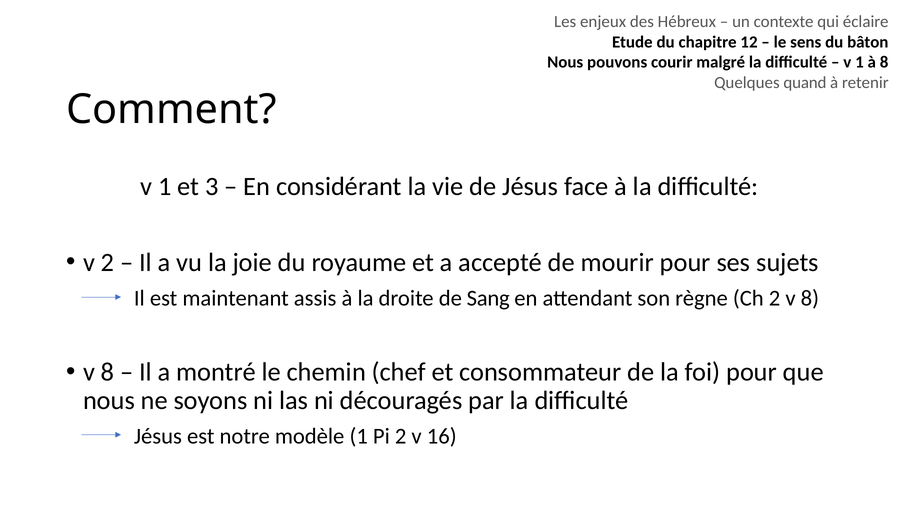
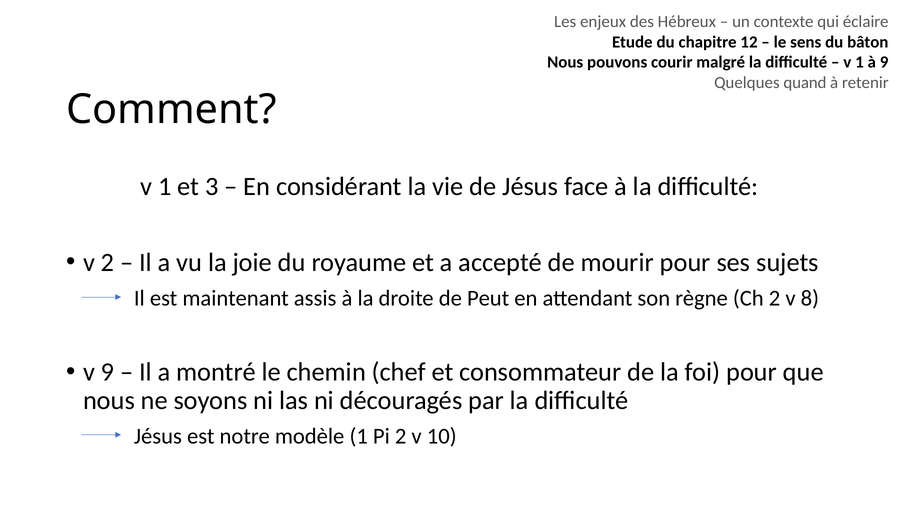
à 8: 8 -> 9 (884, 62)
Sang: Sang -> Peut (488, 298)
8: 8 -> 9 (107, 372)
16: 16 -> 10 (442, 437)
